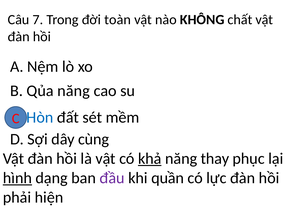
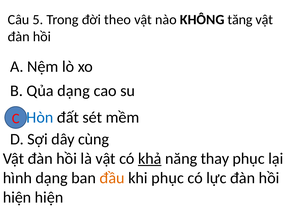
7: 7 -> 5 (38, 20)
toàn: toàn -> theo (118, 20)
chất: chất -> tăng (240, 20)
Qủa năng: năng -> dạng (74, 91)
hình underline: present -> none (17, 178)
đầu colour: purple -> orange (112, 178)
khi quần: quần -> phục (168, 178)
phải: phải -> hiện (17, 197)
